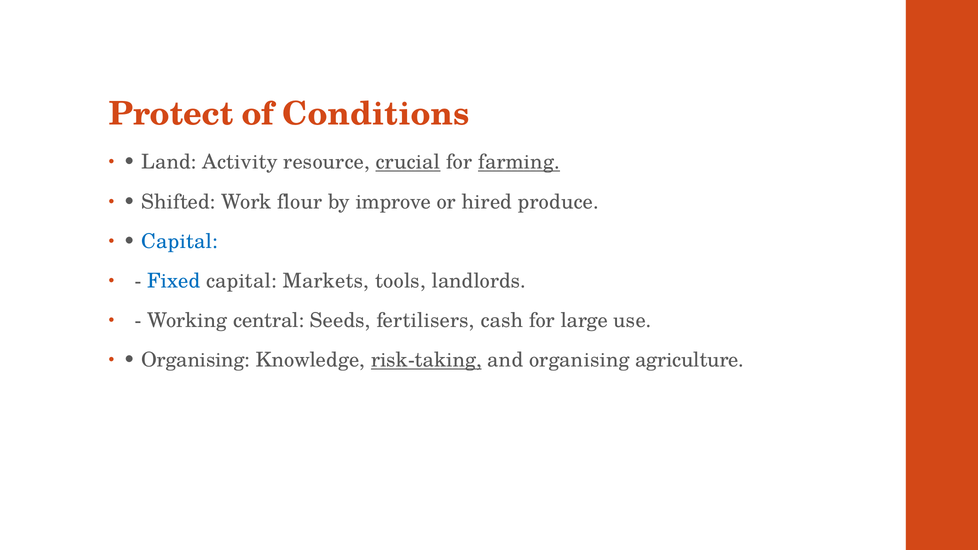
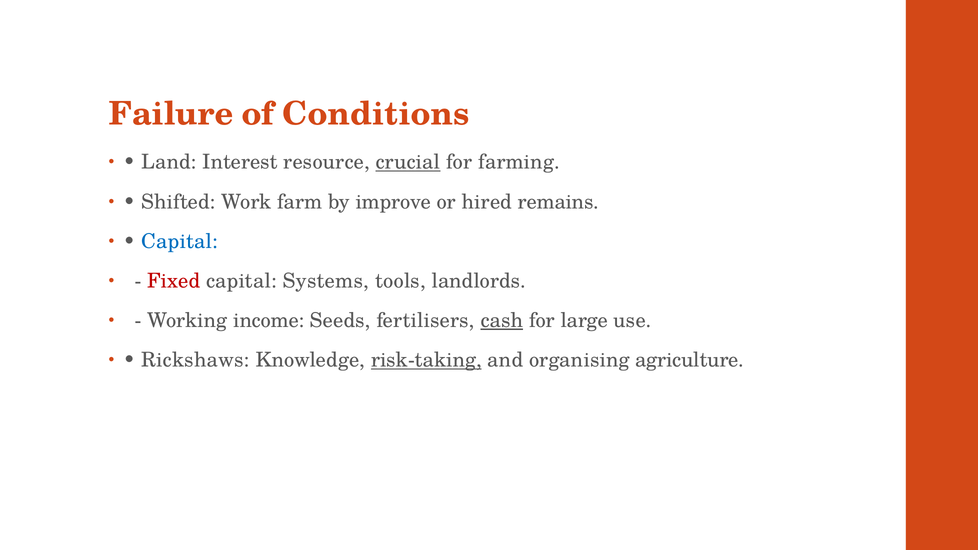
Protect: Protect -> Failure (171, 114)
Activity: Activity -> Interest (240, 162)
farming underline: present -> none (519, 162)
flour: flour -> farm (300, 202)
produce: produce -> remains (558, 202)
Fixed colour: blue -> red (174, 281)
Markets: Markets -> Systems (326, 281)
central: central -> income (269, 321)
cash underline: none -> present (502, 321)
Organising: Organising -> Rickshaws (195, 360)
